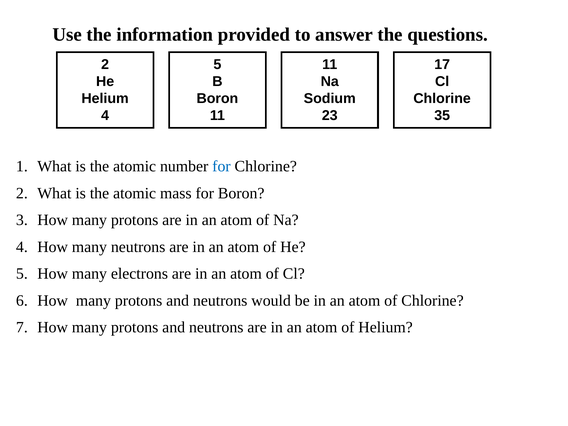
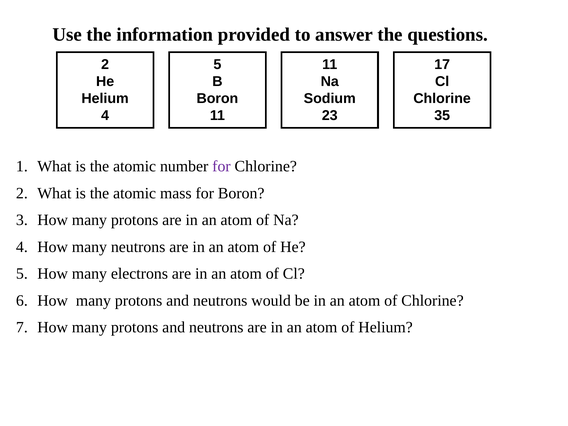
for colour: blue -> purple (221, 166)
